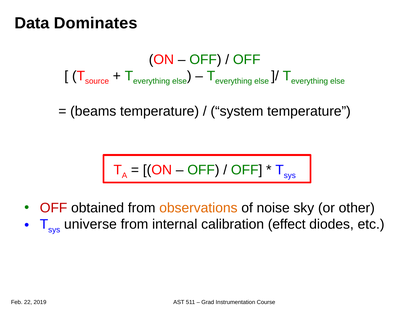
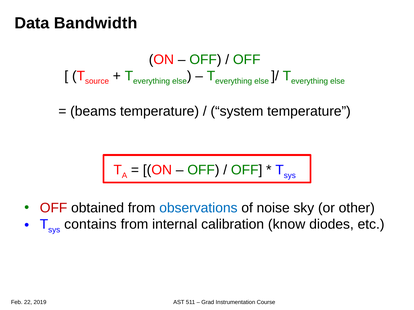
Dominates: Dominates -> Bandwidth (96, 23)
observations colour: orange -> blue (198, 208)
universe: universe -> contains (90, 225)
effect: effect -> know (287, 225)
